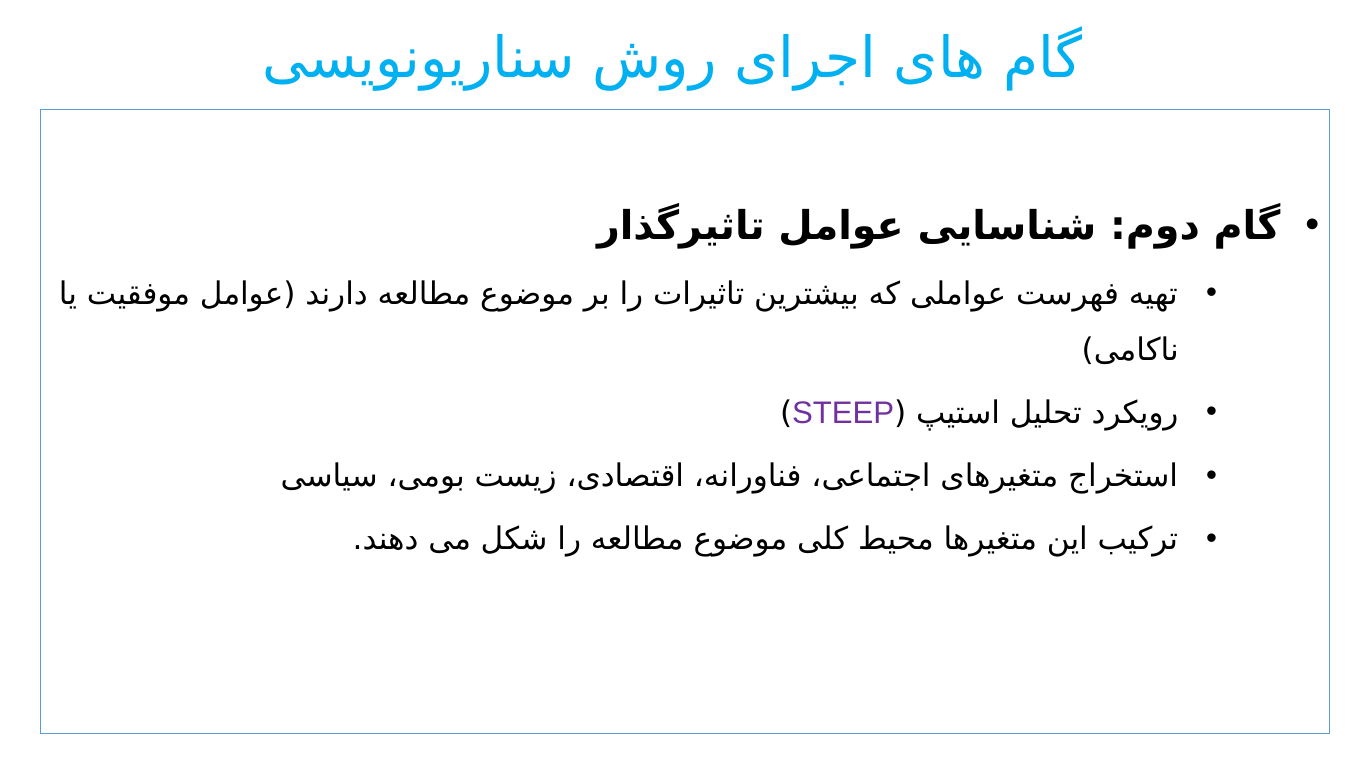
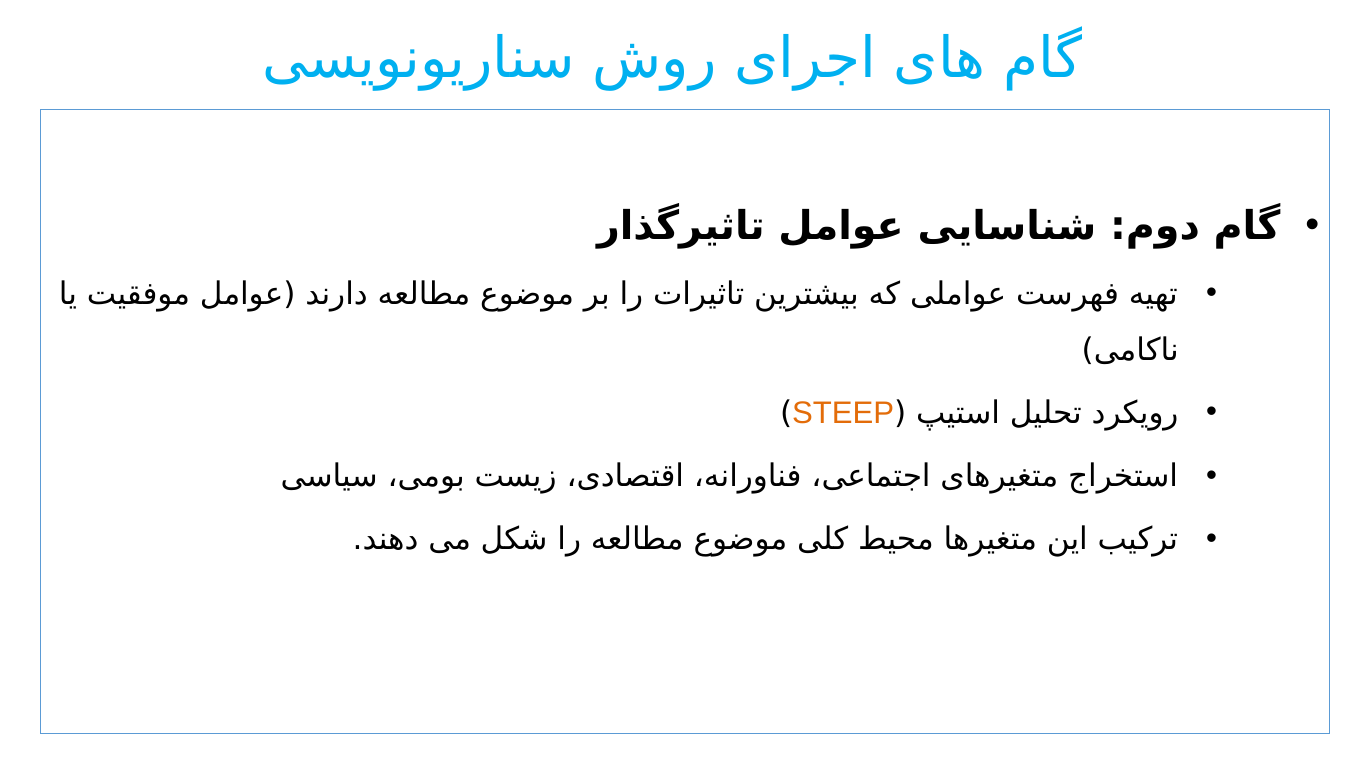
STEEP colour: purple -> orange (843, 413)
